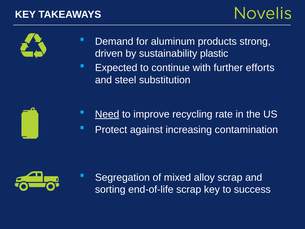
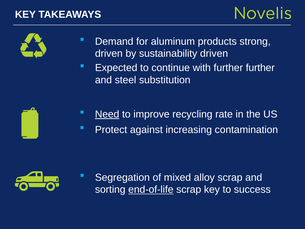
sustainability plastic: plastic -> driven (214, 54)
further efforts: efforts -> further (260, 68)
end-of-life underline: none -> present (151, 189)
